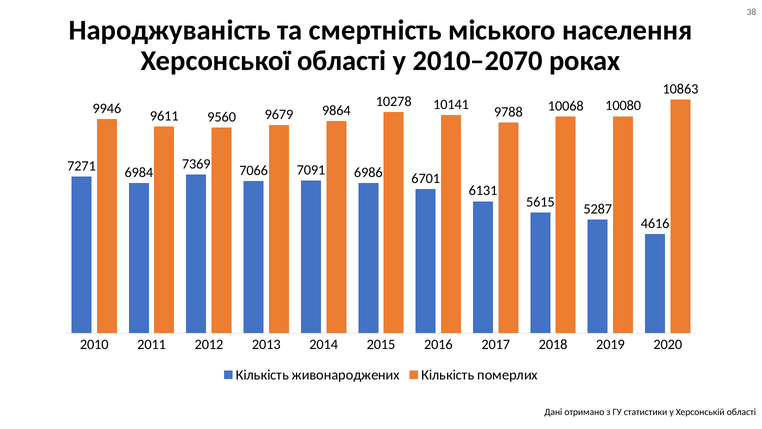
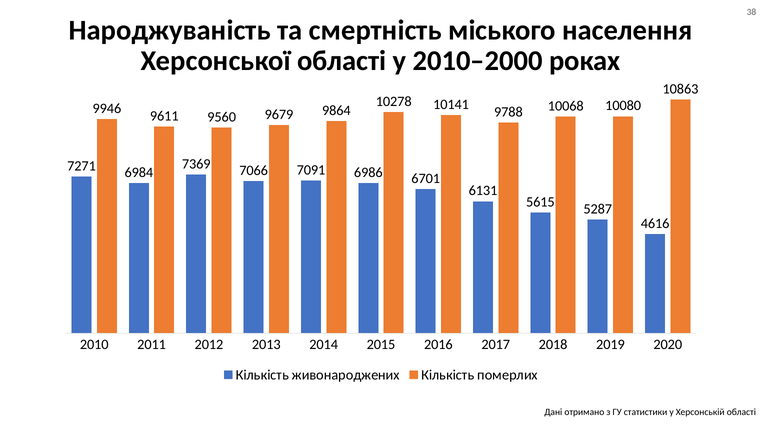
2010–2070: 2010–2070 -> 2010–2000 (478, 61)
